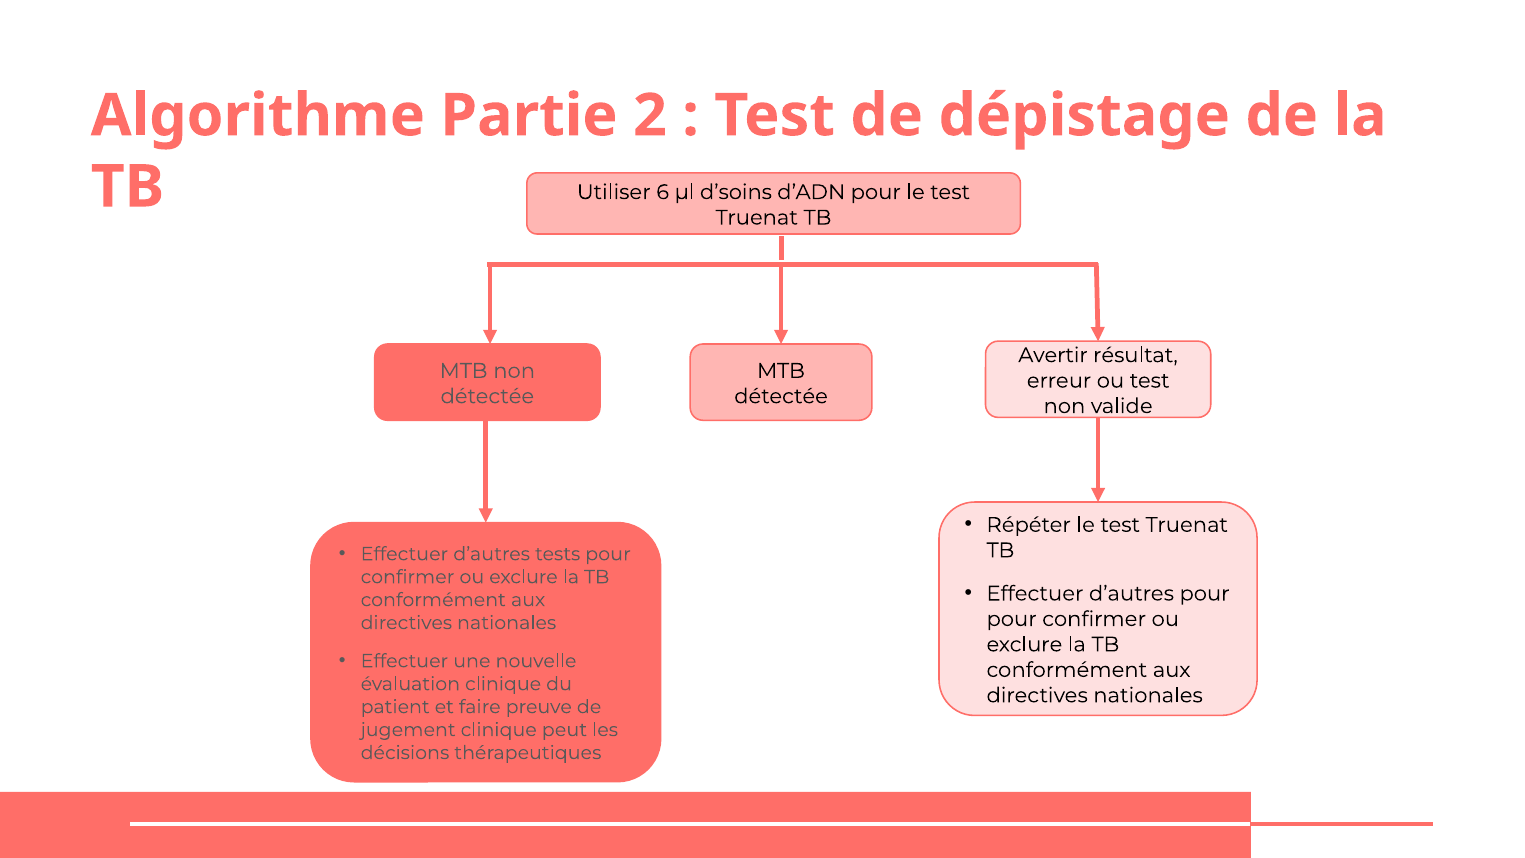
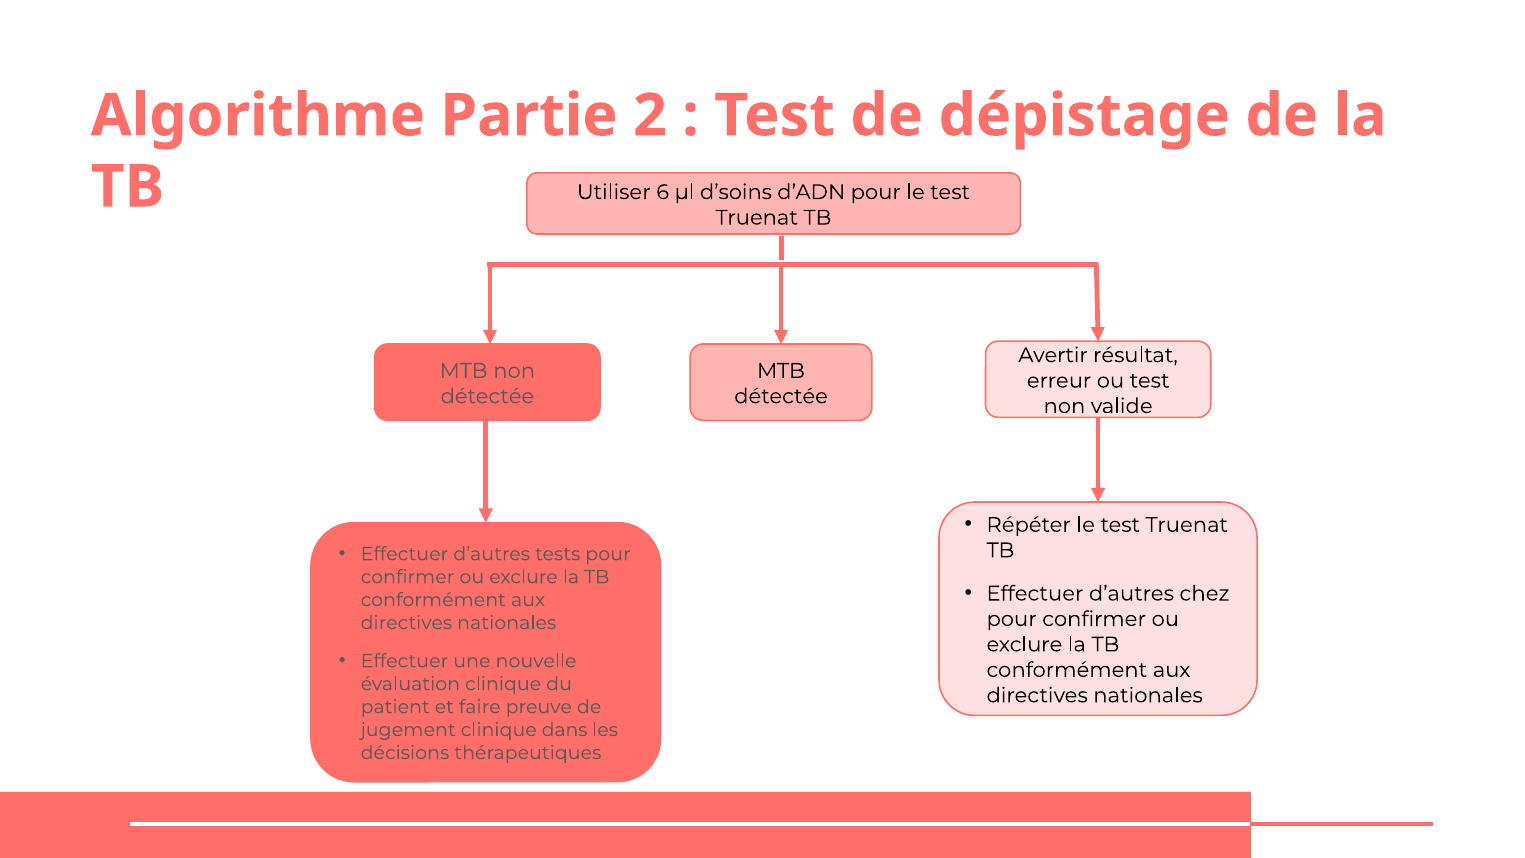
d’autres pour: pour -> chez (1204, 593)
peut: peut -> dans (565, 730)
